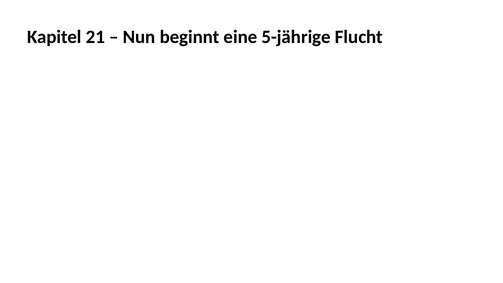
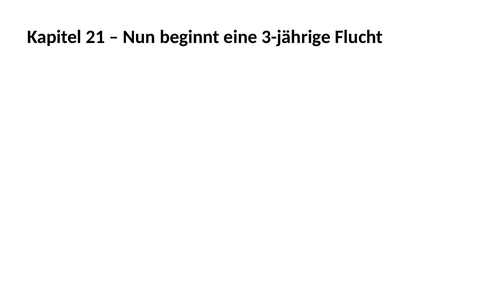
5-jährige: 5-jährige -> 3-jährige (296, 37)
